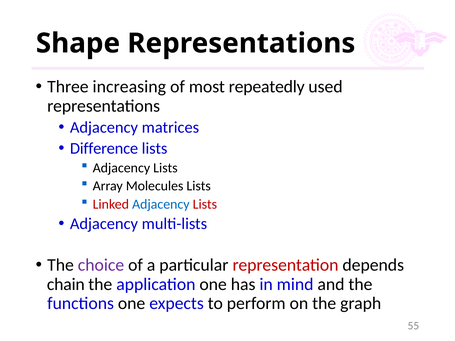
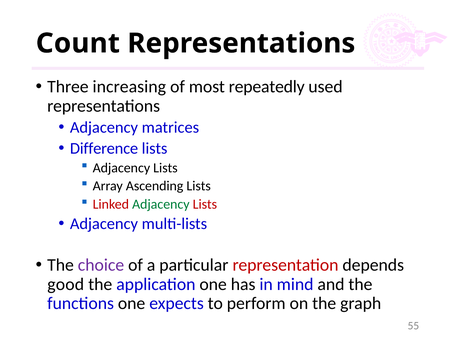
Shape: Shape -> Count (78, 43)
Molecules: Molecules -> Ascending (155, 186)
Adjacency colour: blue -> green (161, 204)
chain: chain -> good (66, 284)
